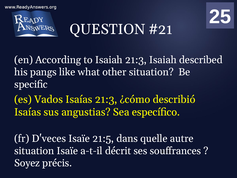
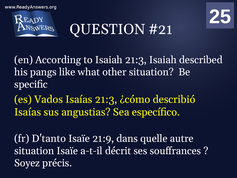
D'veces: D'veces -> D'tanto (49, 138)
21:5: 21:5 -> 21:9 (103, 138)
